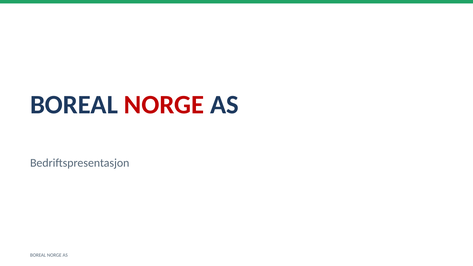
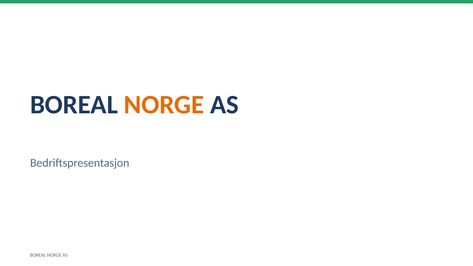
NORGE colour: red -> orange (164, 105)
